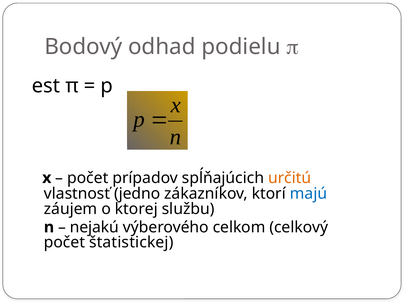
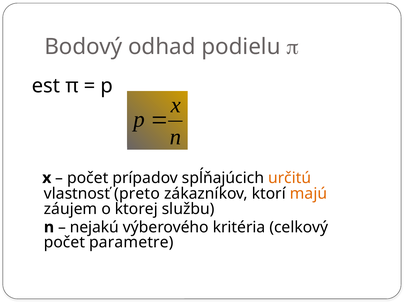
jedno: jedno -> preto (137, 194)
majú colour: blue -> orange (309, 194)
celkom: celkom -> kritéria (239, 227)
štatistickej: štatistickej -> parametre (131, 242)
